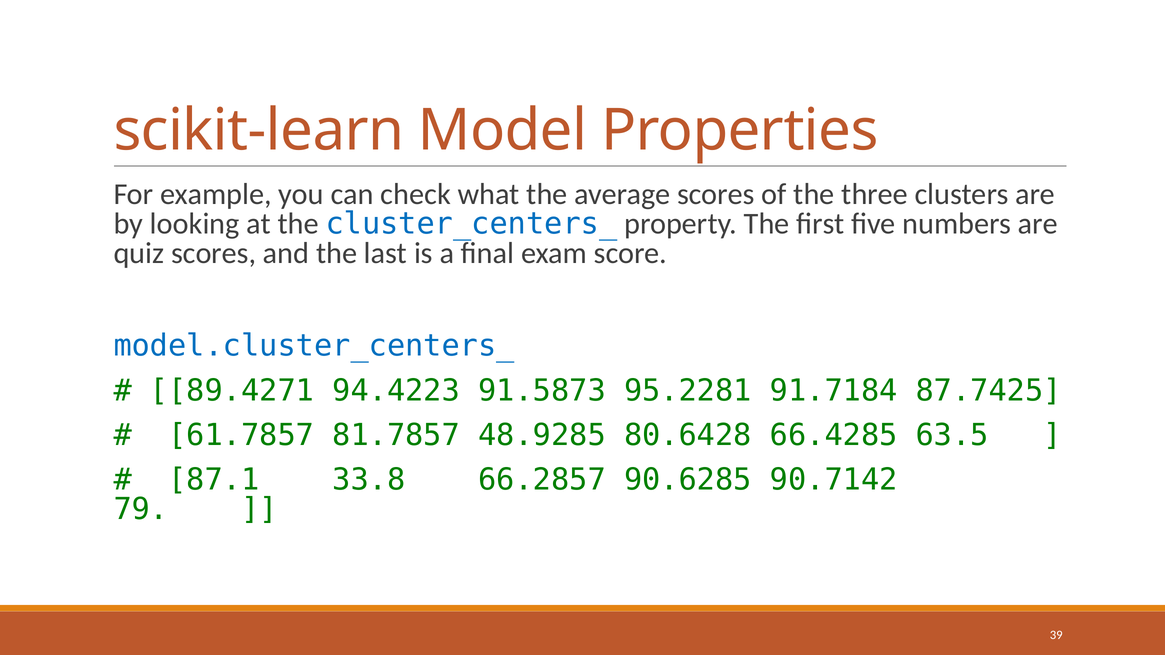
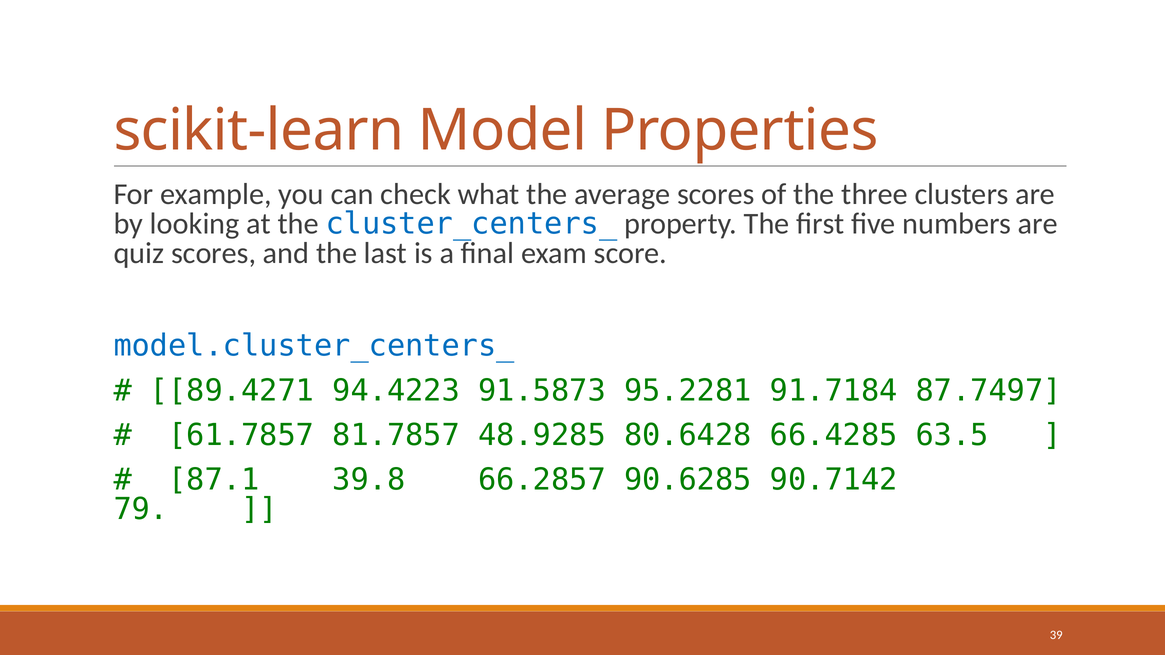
87.7425: 87.7425 -> 87.7497 (989, 391)
33.8: 33.8 -> 39.8 (369, 480)
